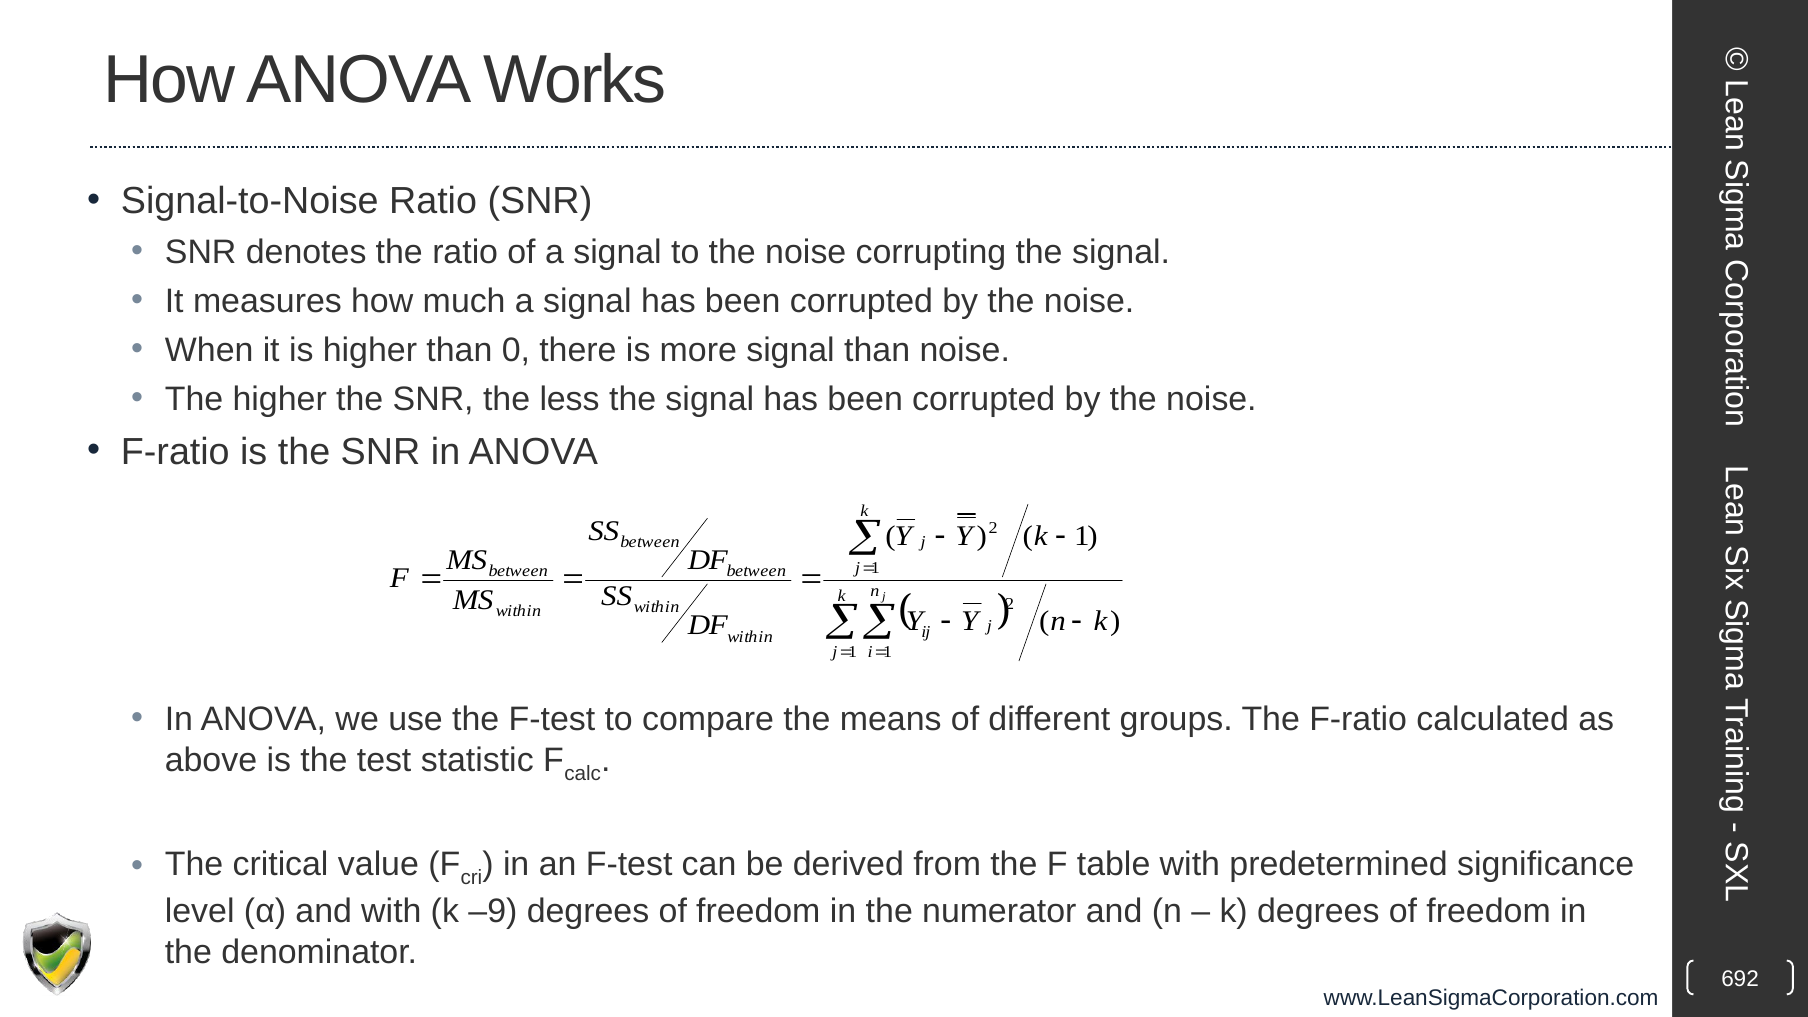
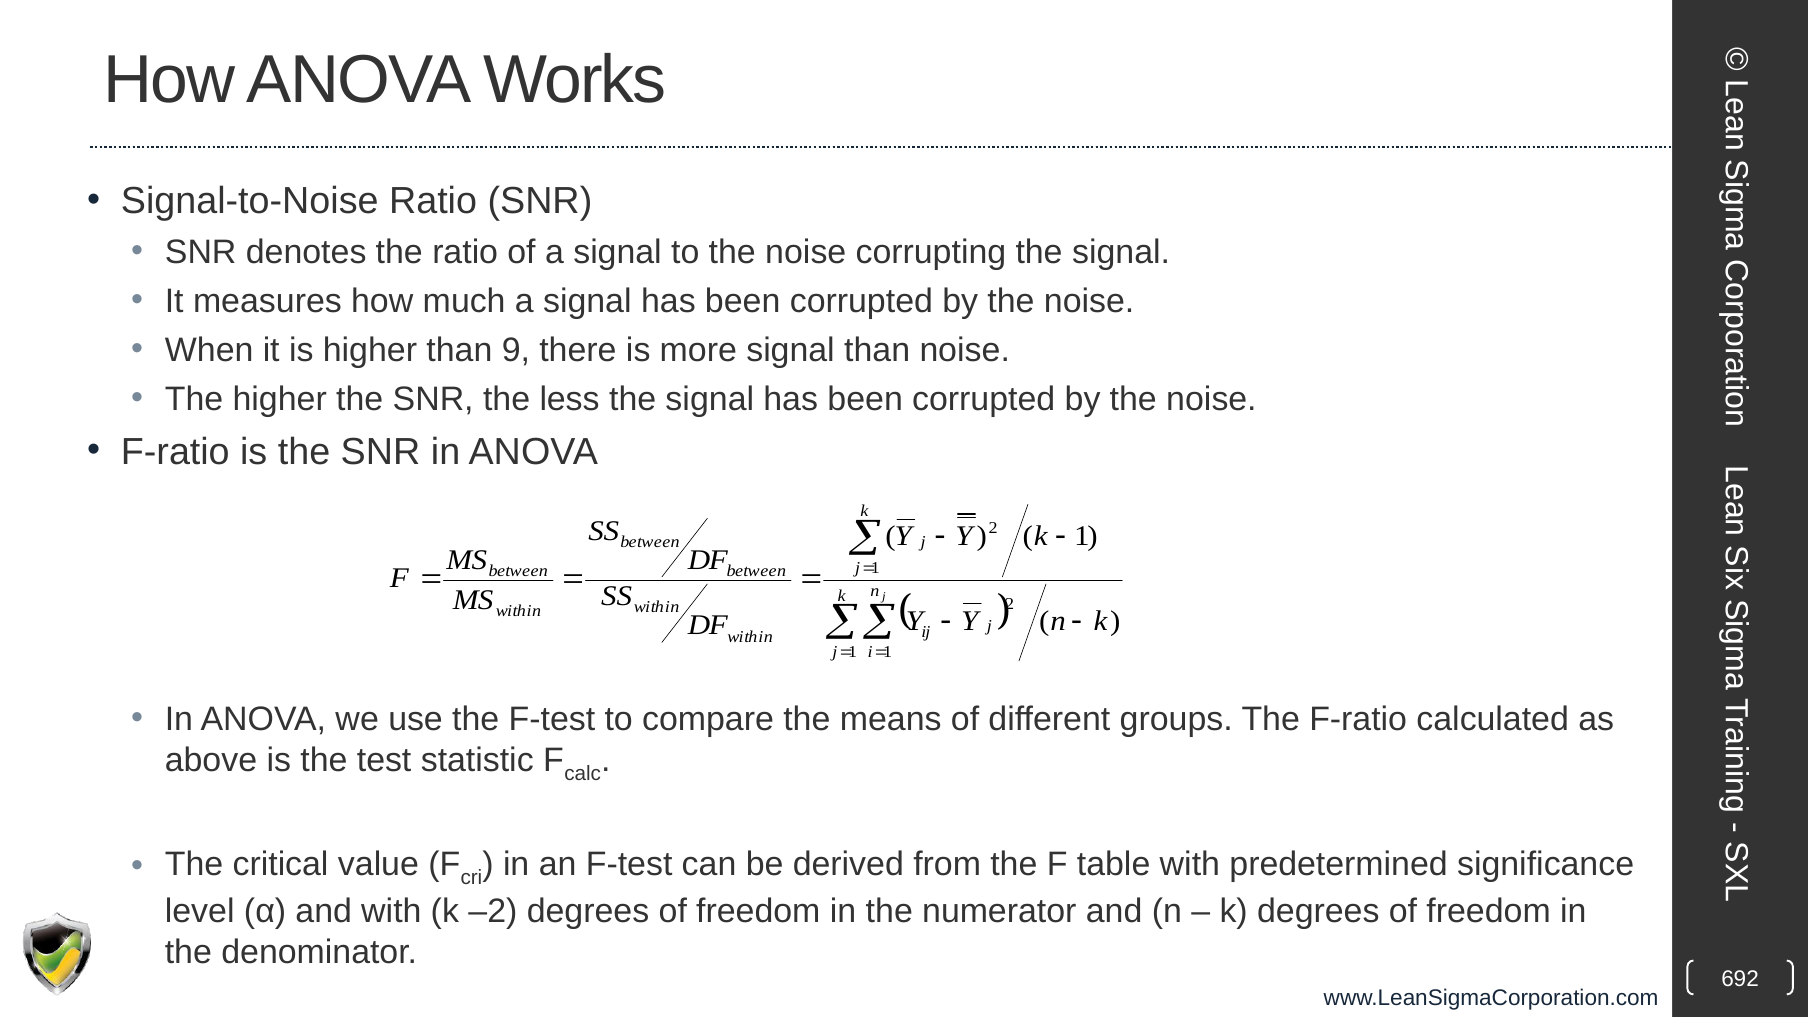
0: 0 -> 9 (516, 350)
–9: –9 -> –2 (493, 911)
